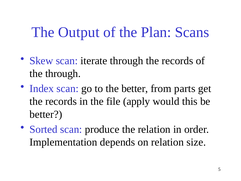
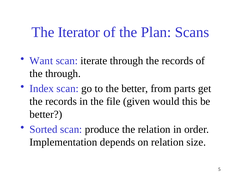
Output: Output -> Iterator (79, 32)
Skew: Skew -> Want (41, 61)
apply: apply -> given (137, 101)
